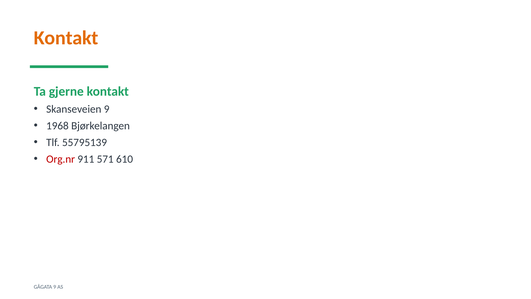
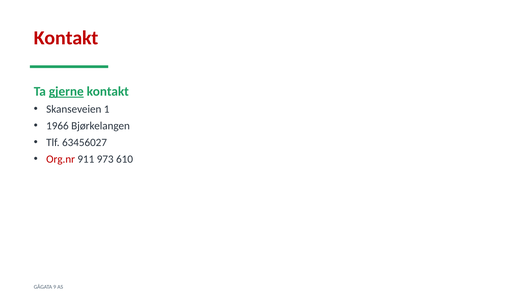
Kontakt colour: orange -> red (66, 38)
gjerne underline: none -> present (66, 91)
Skanseveien 9: 9 -> 1 (107, 109)
1968: 1968 -> 1966 (57, 126)
55795139: 55795139 -> 63456027 (85, 142)
571: 571 -> 973 (105, 159)
